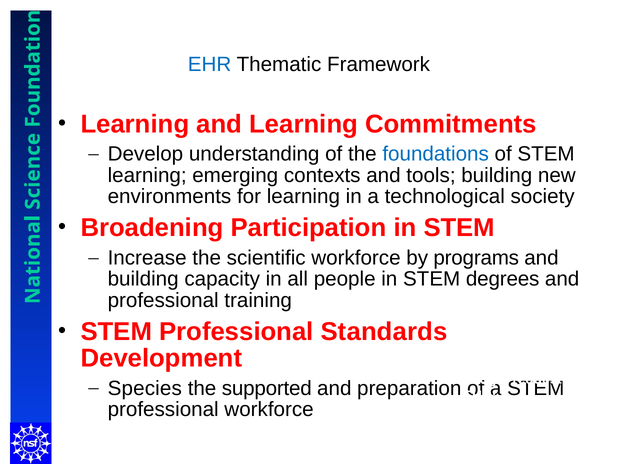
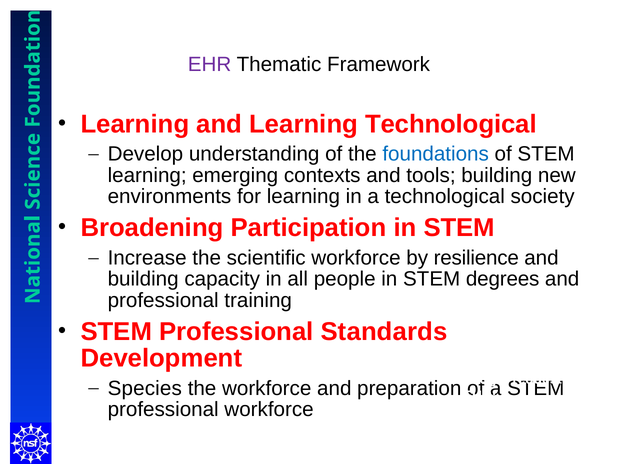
EHR colour: blue -> purple (210, 64)
Learning Commitments: Commitments -> Technological (451, 124)
programs: programs -> resilience (476, 258)
the supported: supported -> workforce (267, 388)
